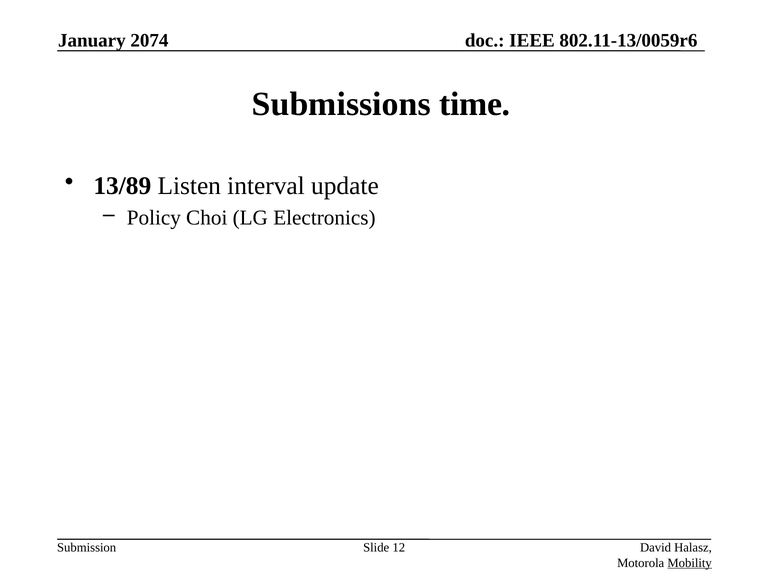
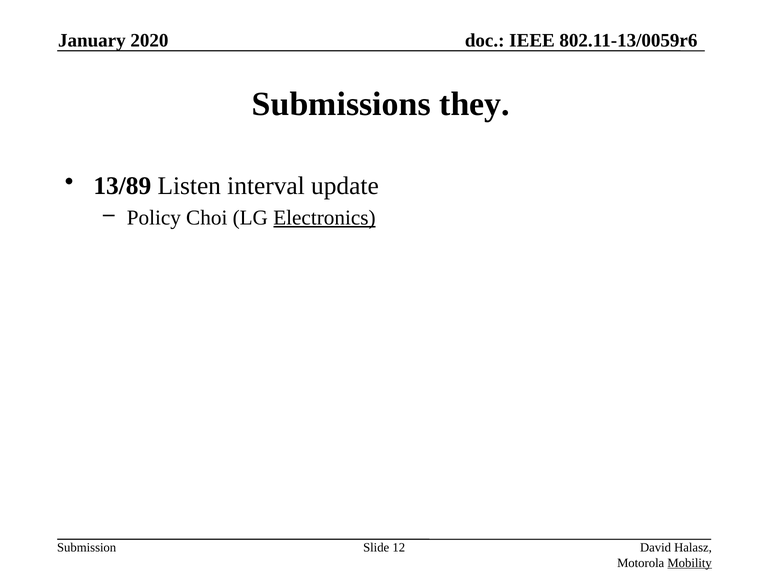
2074: 2074 -> 2020 (149, 41)
time: time -> they (475, 104)
Electronics underline: none -> present (324, 218)
